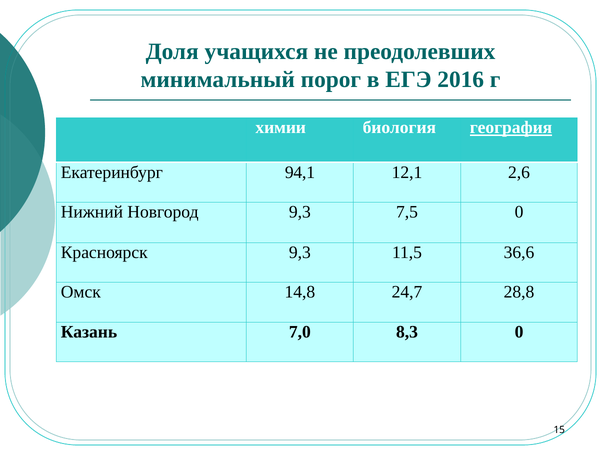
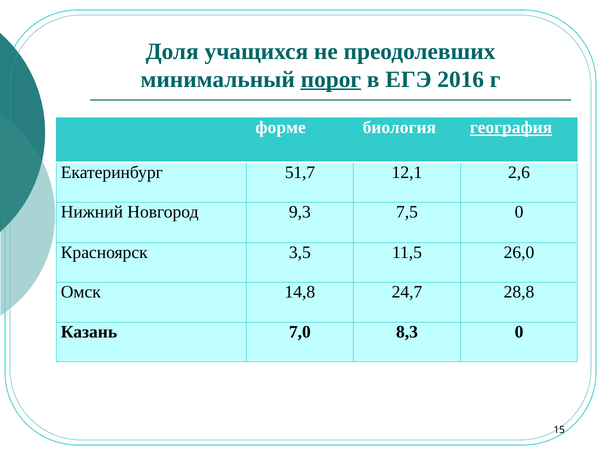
порог underline: none -> present (331, 80)
химии: химии -> форме (281, 128)
94,1: 94,1 -> 51,7 (300, 173)
Красноярск 9,3: 9,3 -> 3,5 (300, 253)
36,6: 36,6 -> 26,0 (519, 253)
